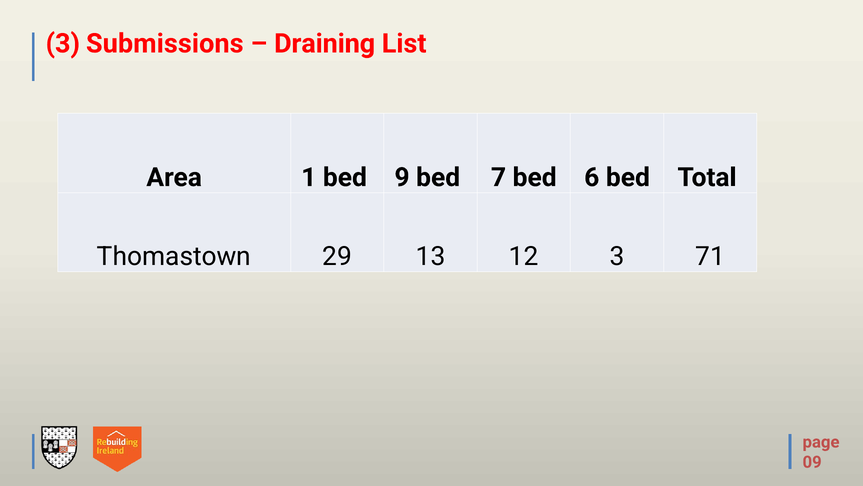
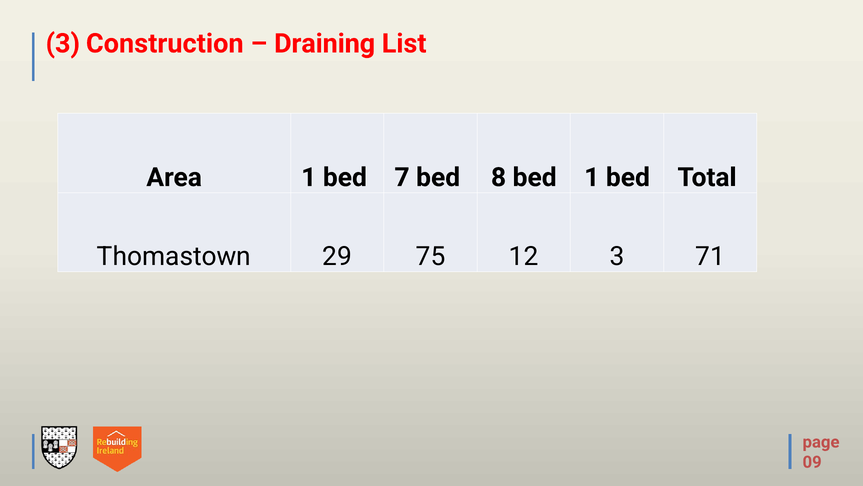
Submissions: Submissions -> Construction (165, 43)
9: 9 -> 7 (402, 177)
7: 7 -> 8 (499, 177)
bed 6: 6 -> 1 (592, 177)
13: 13 -> 75 (431, 256)
